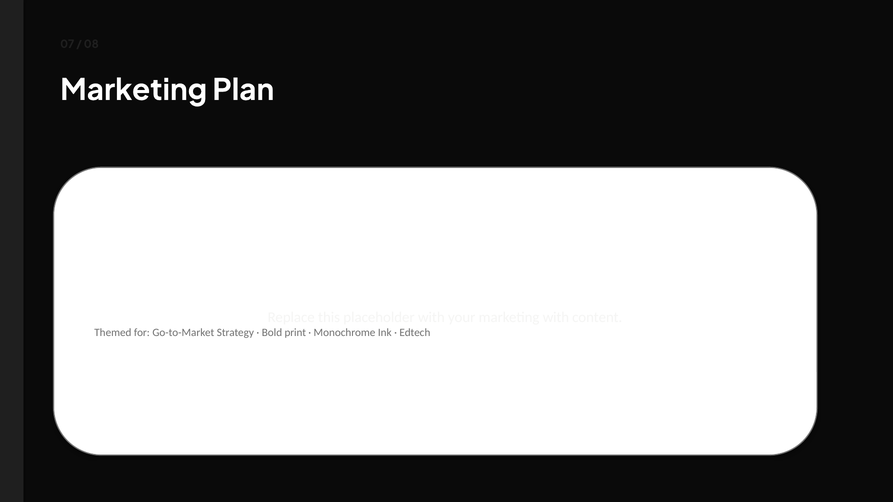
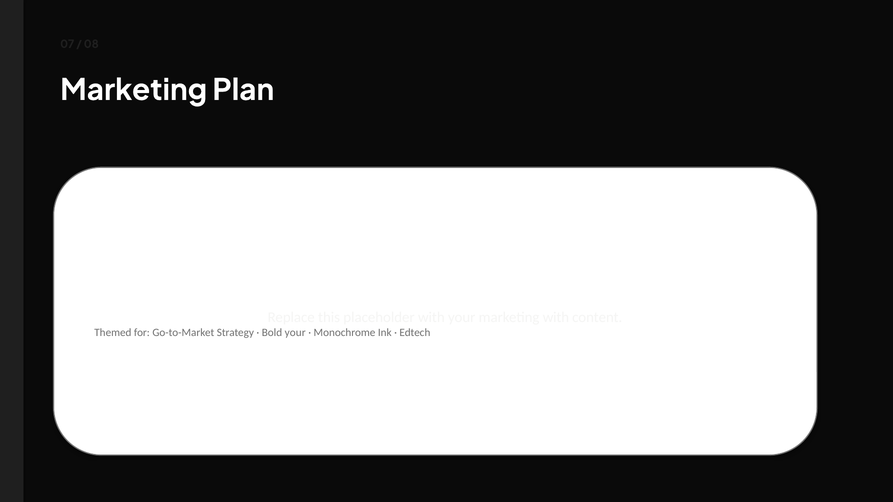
Bold print: print -> your (295, 333)
